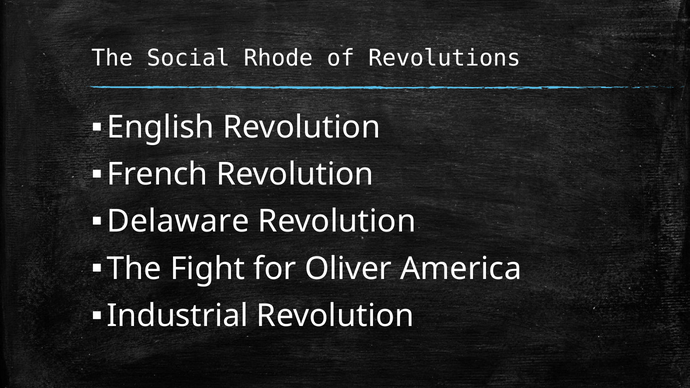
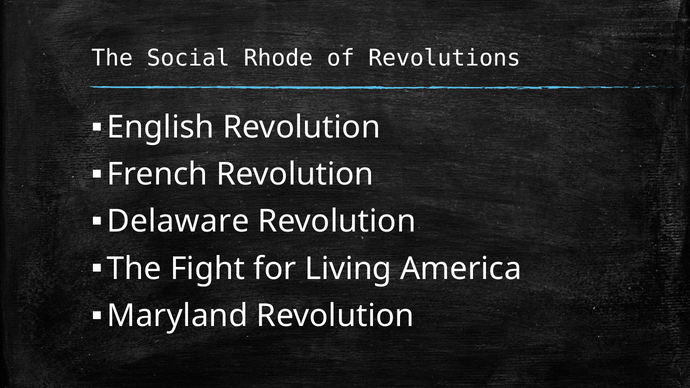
Oliver: Oliver -> Living (348, 269)
Industrial: Industrial -> Maryland (177, 316)
